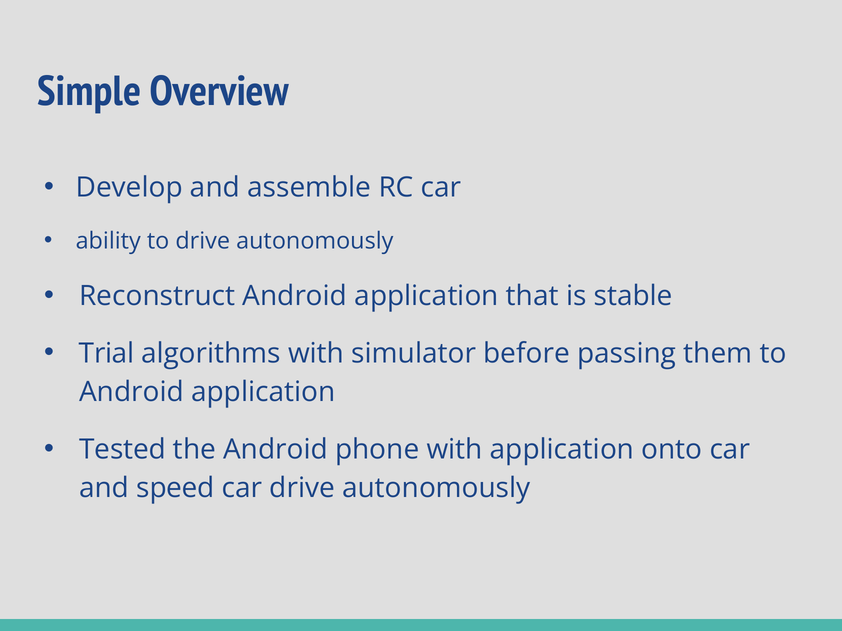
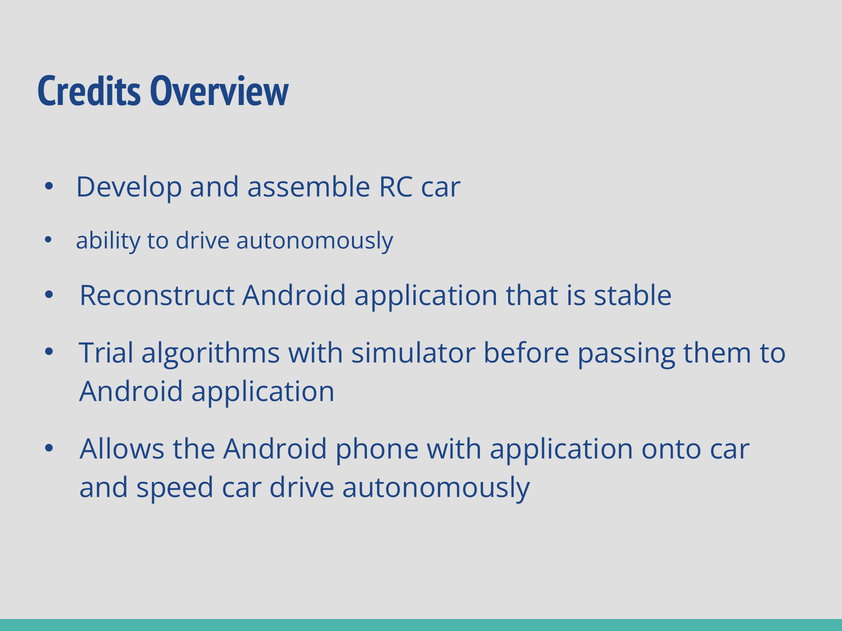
Simple: Simple -> Credits (89, 91)
Tested: Tested -> Allows (122, 450)
